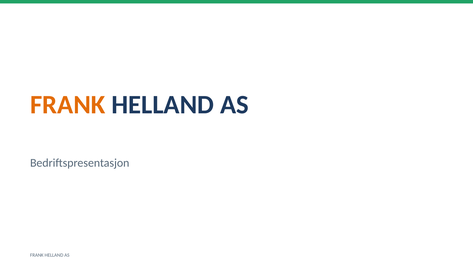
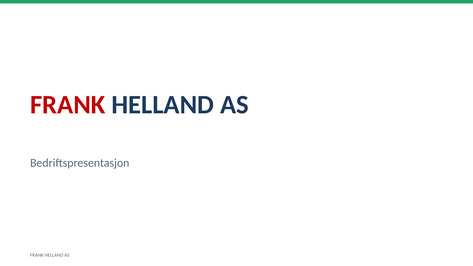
FRANK colour: orange -> red (68, 105)
